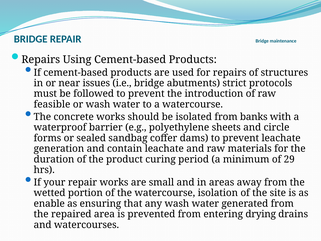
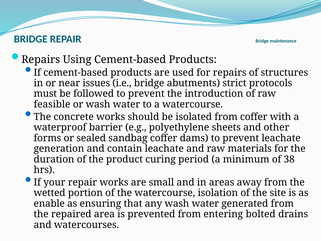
from banks: banks -> coffer (254, 117)
circle: circle -> other (276, 127)
29: 29 -> 38 (289, 159)
drying: drying -> bolted (261, 214)
